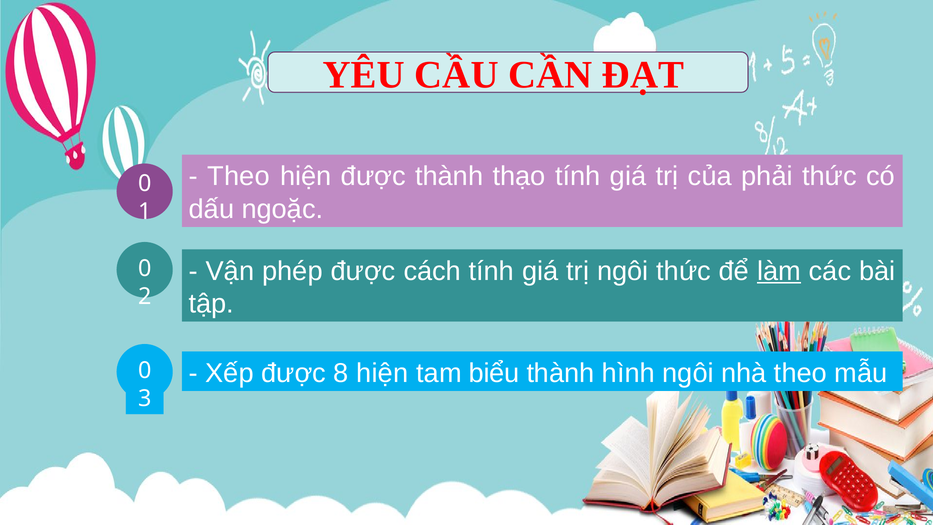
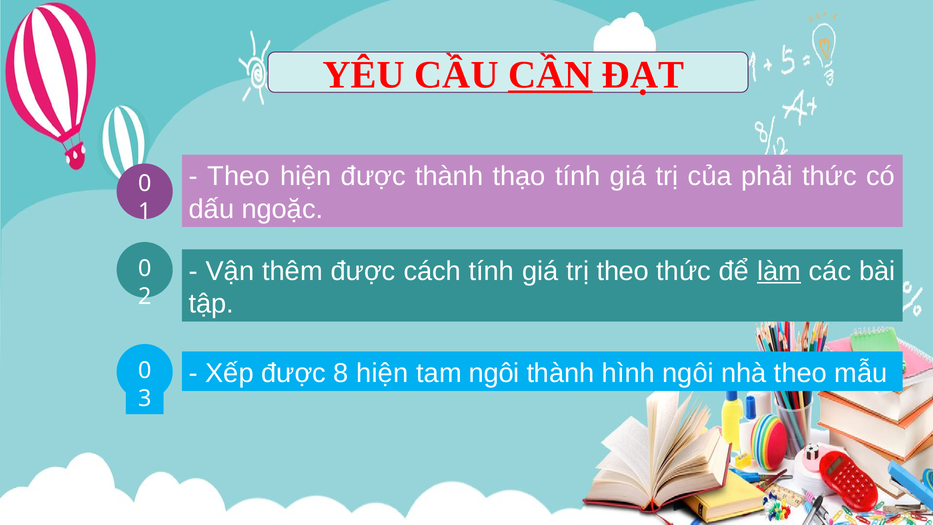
CẦN underline: none -> present (550, 75)
phép: phép -> thêm (292, 271)
trị ngôi: ngôi -> theo (623, 271)
tam biểu: biểu -> ngôi (494, 373)
